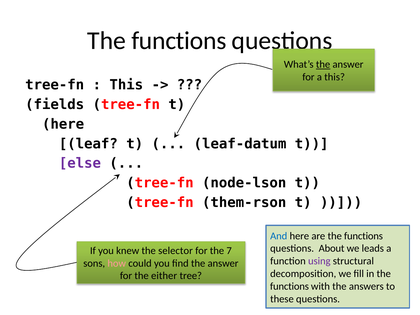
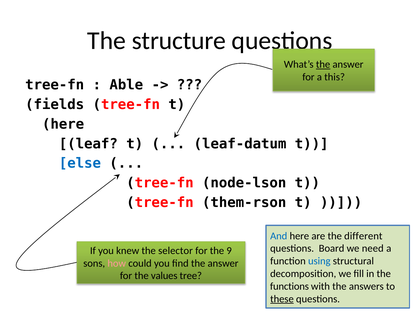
functions: functions -> structure (179, 41)
This: This -> Able (126, 85)
else colour: purple -> blue (80, 163)
are the functions: functions -> different (363, 236)
About: About -> Board (332, 249)
leads: leads -> need (373, 249)
7: 7 -> 9 (229, 251)
using colour: purple -> blue (319, 261)
either: either -> values (164, 276)
these underline: none -> present (282, 299)
